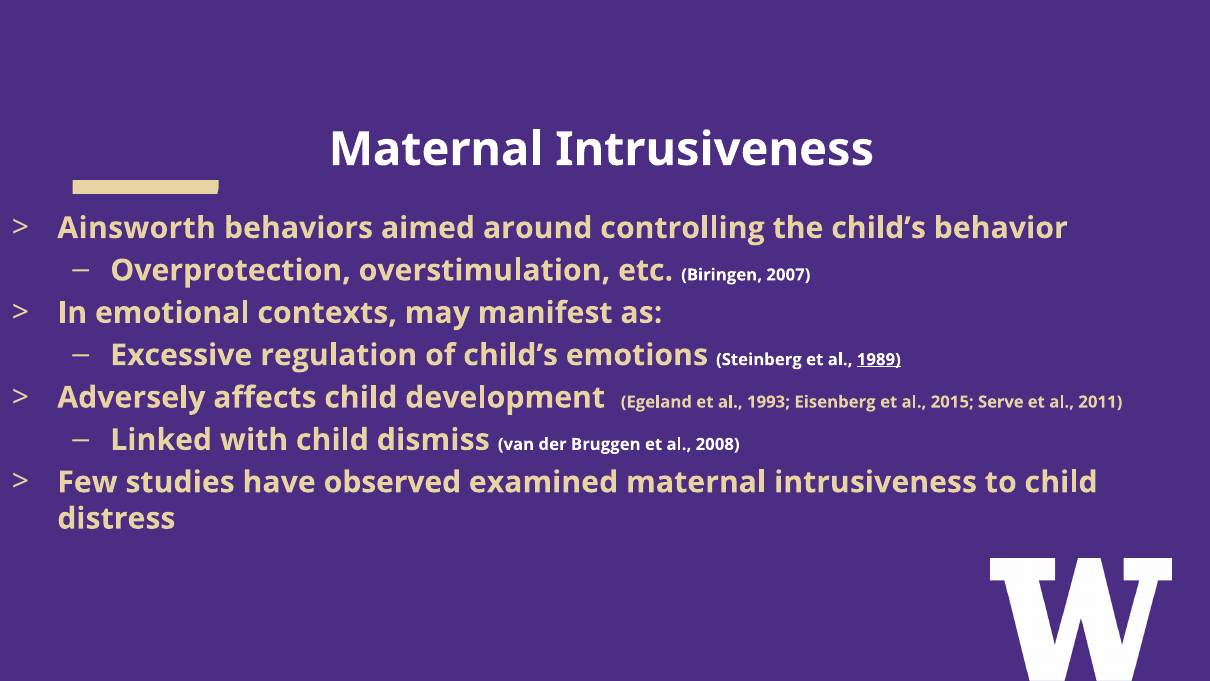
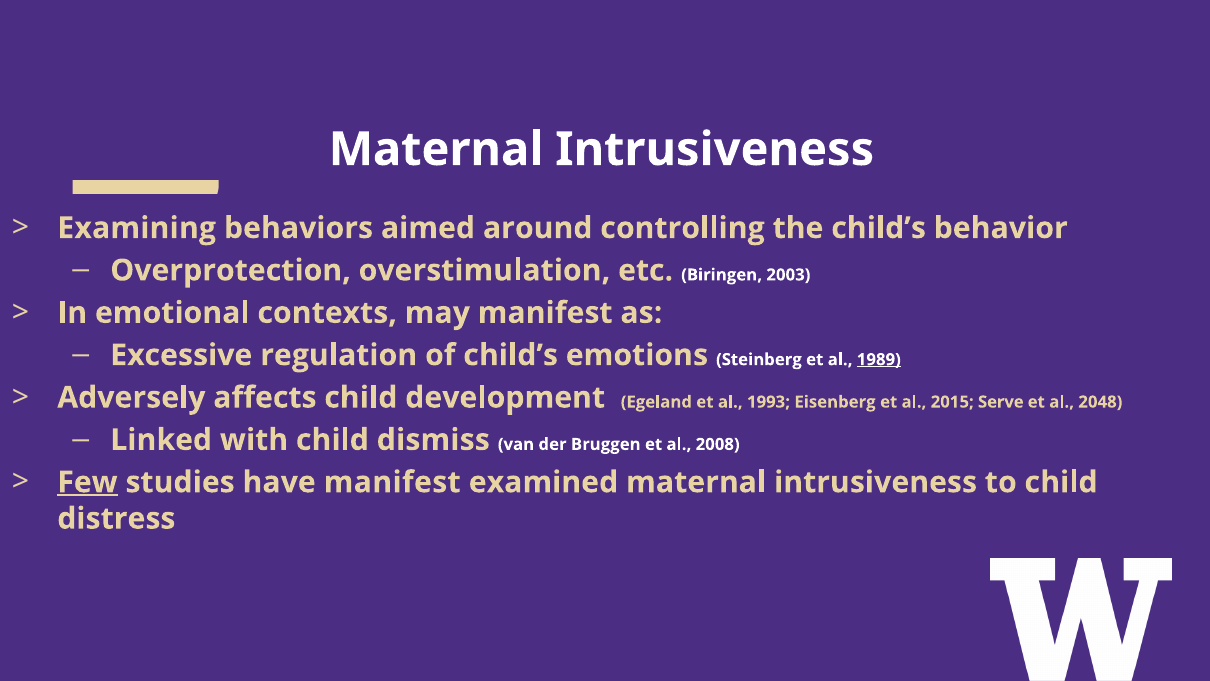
Ainsworth: Ainsworth -> Examining (137, 228)
2007: 2007 -> 2003 (788, 275)
2011: 2011 -> 2048 (1100, 402)
Few underline: none -> present (87, 482)
have observed: observed -> manifest (392, 482)
